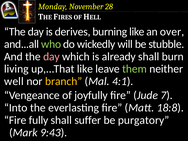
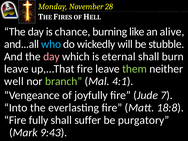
derives: derives -> chance (73, 32)
over: over -> alive (172, 32)
who colour: light green -> light blue (51, 44)
already: already -> eternal (119, 57)
living: living -> leave (16, 69)
up,...That like: like -> fire (85, 69)
branch colour: yellow -> light green (64, 81)
